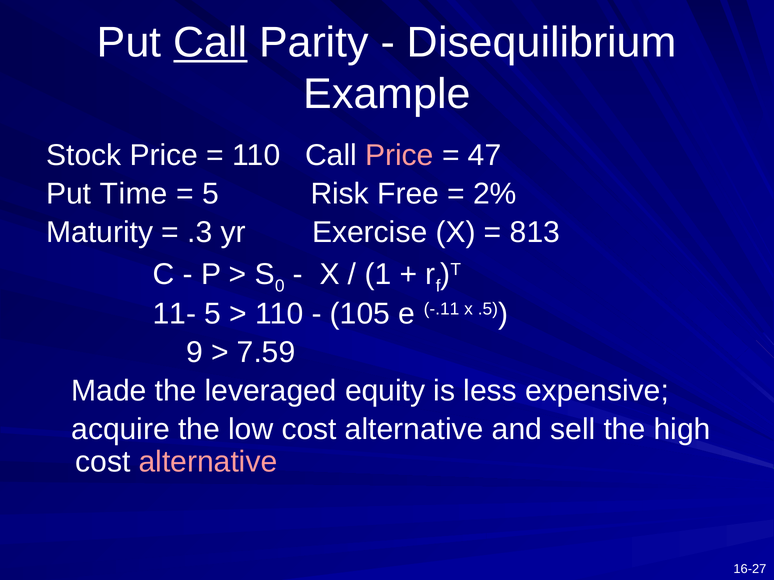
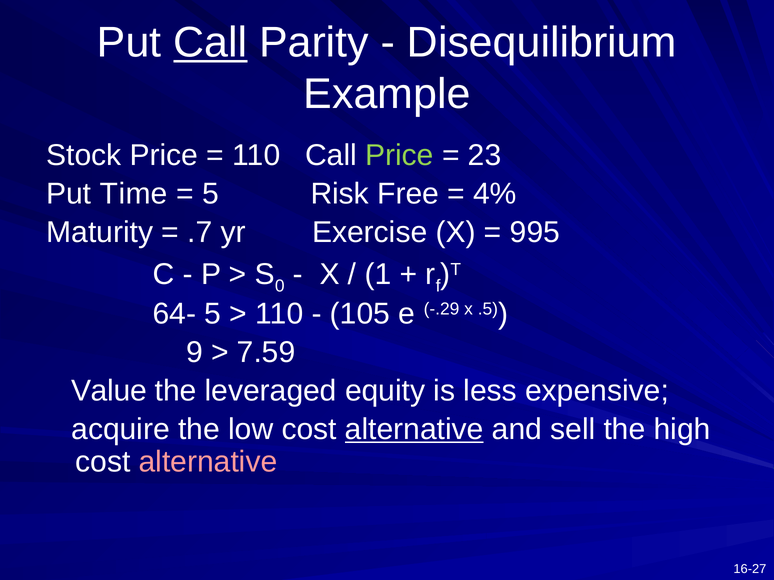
Price colour: pink -> light green (399, 155)
47: 47 -> 23 (485, 155)
2%: 2% -> 4% (495, 194)
.3: .3 -> .7 (200, 232)
813: 813 -> 995 (535, 232)
11-: 11- -> 64- (175, 314)
-.11: -.11 -> -.29 (442, 309)
Made: Made -> Value (109, 391)
alternative underline: none -> present (414, 430)
